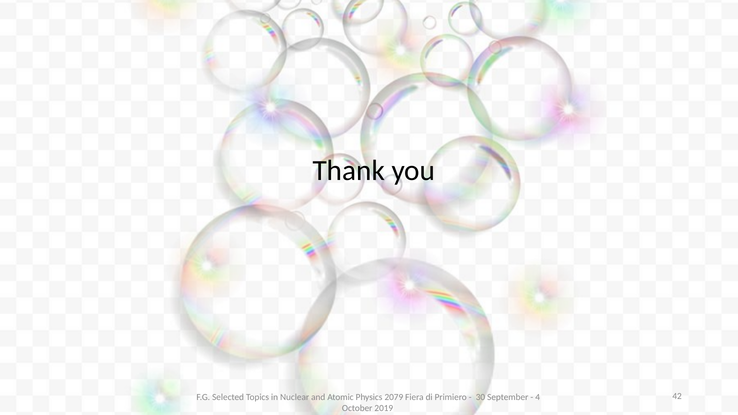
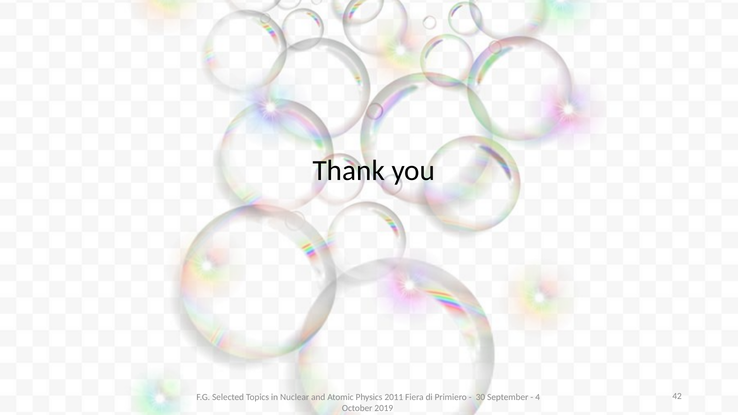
2079: 2079 -> 2011 (394, 397)
